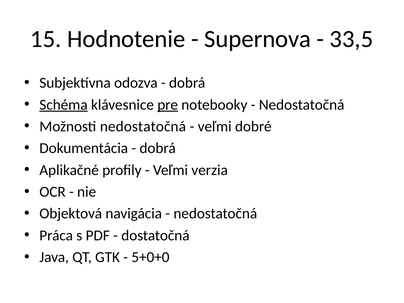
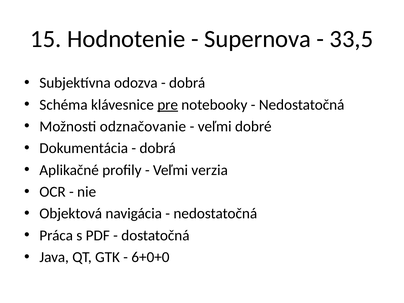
Schéma underline: present -> none (63, 105)
Možnosti nedostatočná: nedostatočná -> odznačovanie (143, 126)
5+0+0: 5+0+0 -> 6+0+0 (150, 257)
